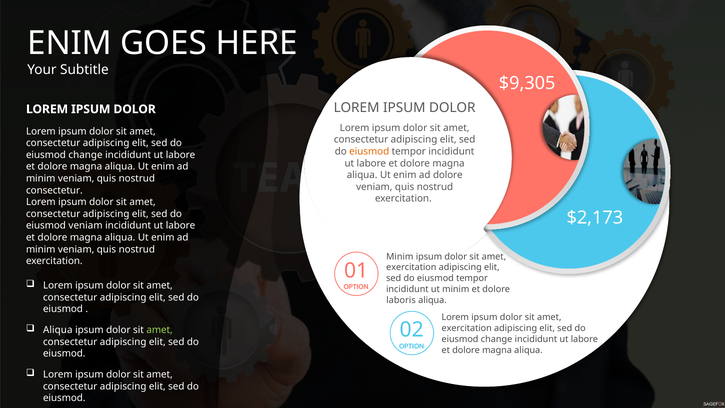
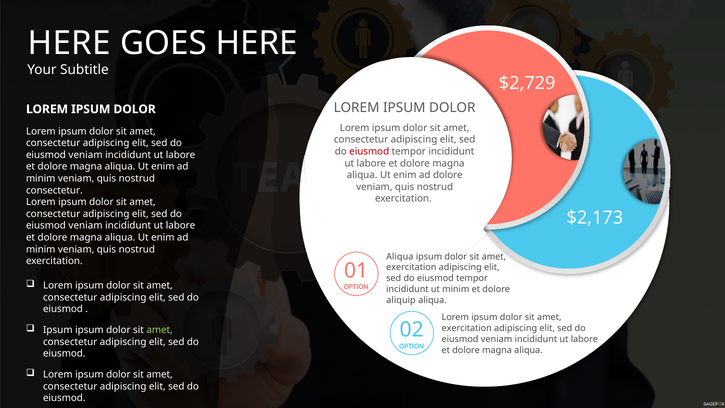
ENIM: ENIM -> HERE (69, 43)
$9,305: $9,305 -> $2,729 (527, 83)
eiusmod colour: orange -> red (369, 151)
change: change -> veniam (86, 155)
Minim: Minim -> Aliqua (400, 256)
laboris: laboris -> aliquip (401, 300)
Aliqua: Aliqua -> Ipsum (58, 330)
change: change -> veniam (497, 339)
